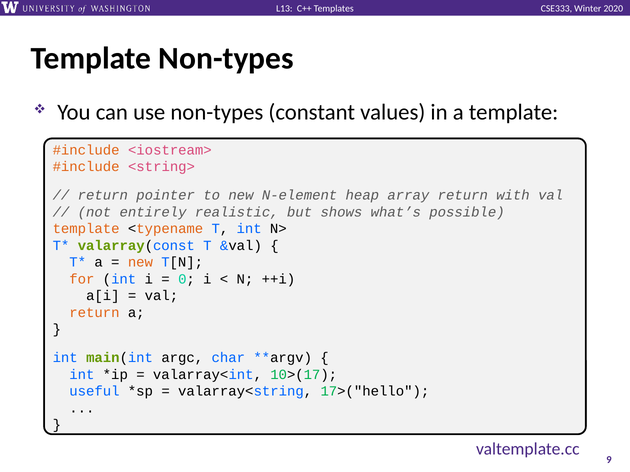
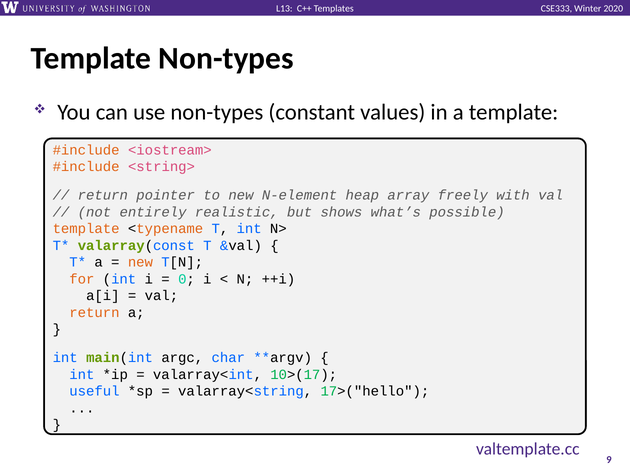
array return: return -> freely (463, 195)
